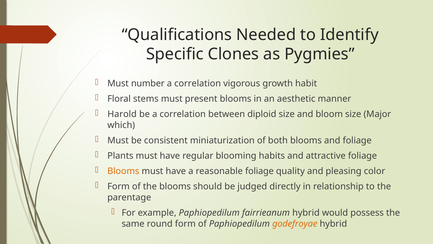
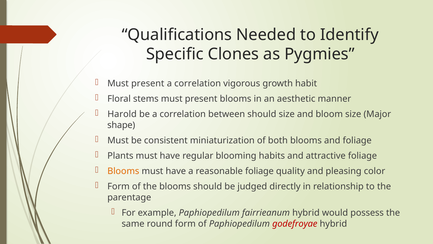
number: number -> present (148, 83)
between diploid: diploid -> should (262, 114)
which: which -> shape (121, 125)
godefroyae colour: orange -> red (295, 223)
